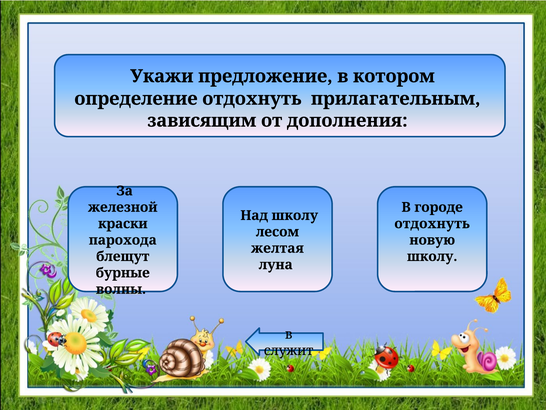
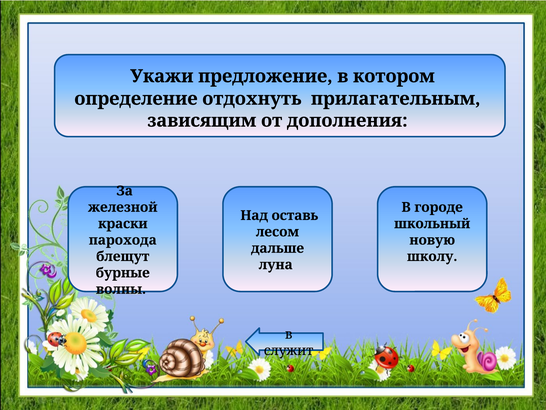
Над школу: школу -> оставь (295, 215)
отдохнуть: отдохнуть -> школьный (432, 223)
желтая: желтая -> дальше (278, 248)
